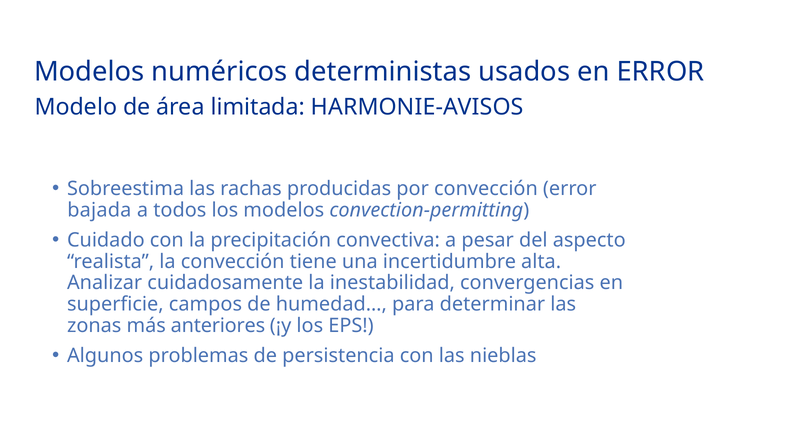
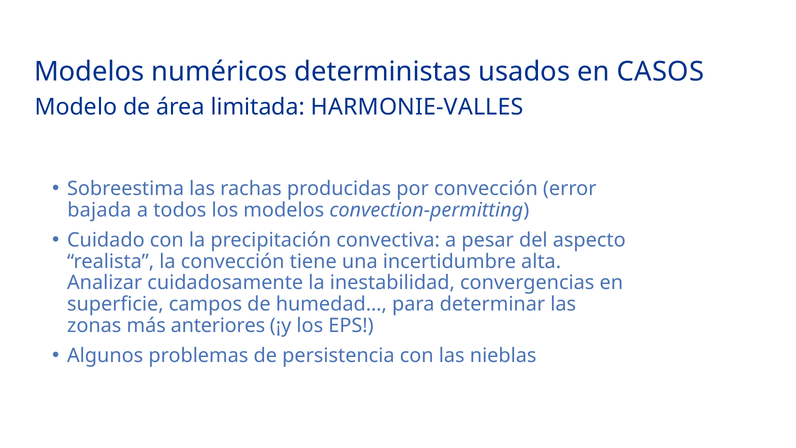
en ERROR: ERROR -> CASOS (660, 71)
HARMONIE-AVISOS: HARMONIE-AVISOS -> HARMONIE-VALLES (417, 107)
